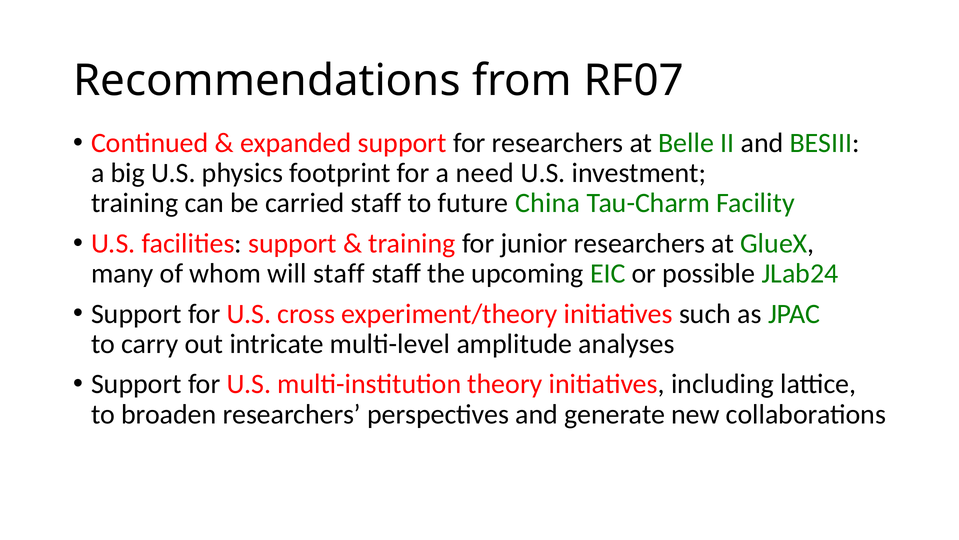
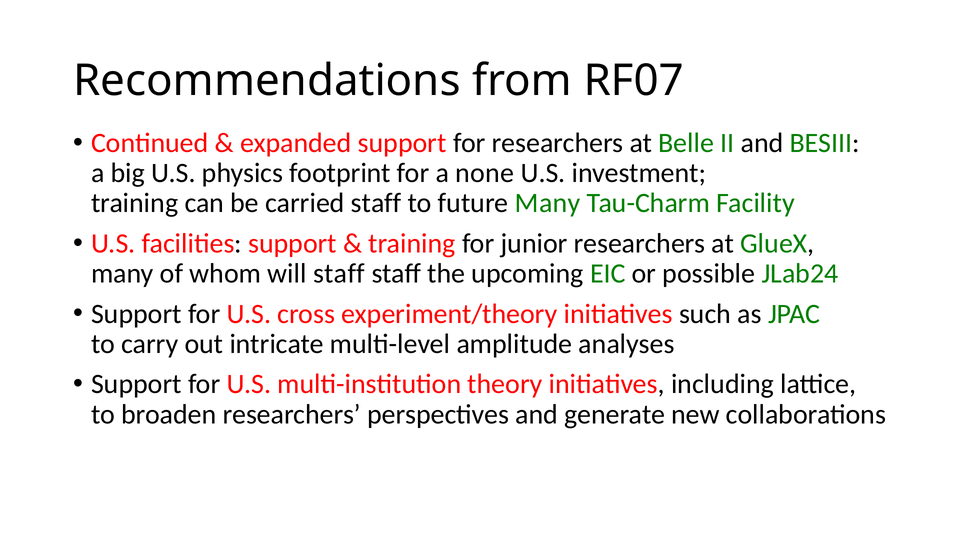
need: need -> none (485, 173)
future China: China -> Many (548, 203)
